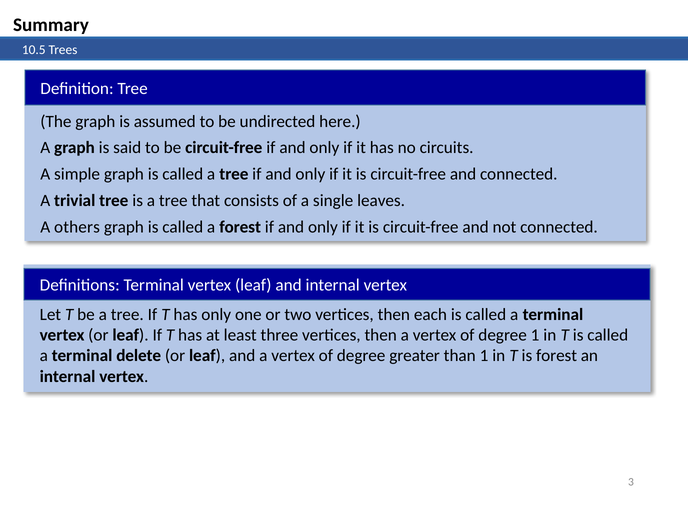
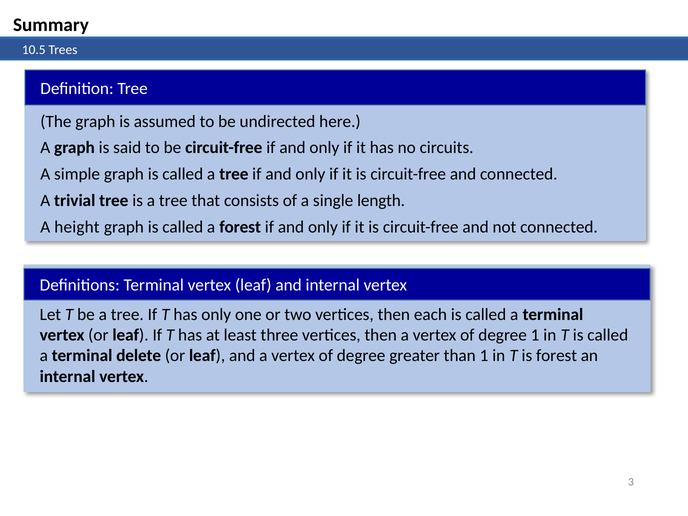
leaves: leaves -> length (381, 201)
others: others -> height (77, 227)
